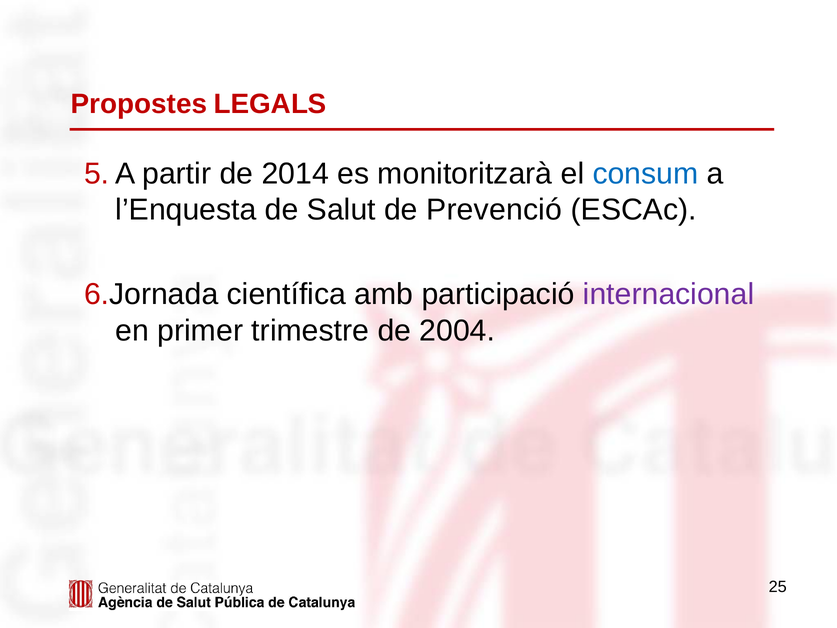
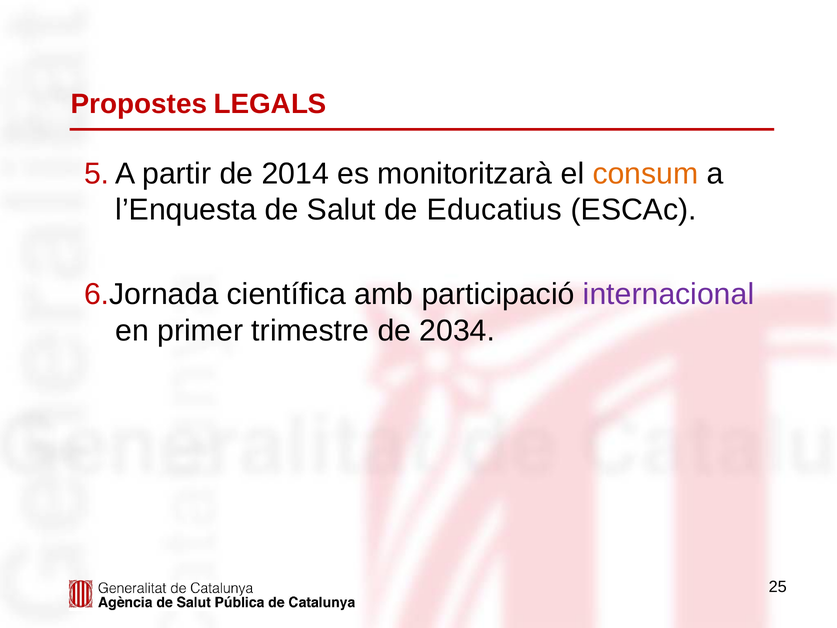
consum colour: blue -> orange (645, 174)
Prevenció: Prevenció -> Educatius (494, 210)
2004: 2004 -> 2034 (457, 331)
